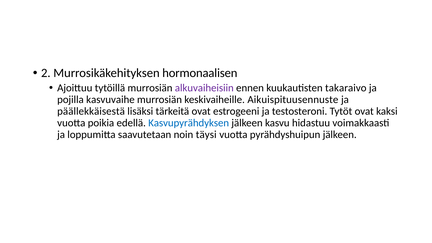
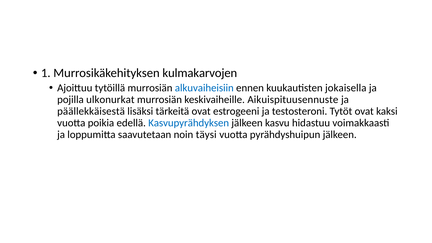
2: 2 -> 1 (46, 73)
hormonaalisen: hormonaalisen -> kulmakarvojen (200, 73)
alkuvaiheisiin colour: purple -> blue (204, 88)
takaraivo: takaraivo -> jokaisella (346, 88)
kasvuvaihe: kasvuvaihe -> ulkonurkat (110, 100)
